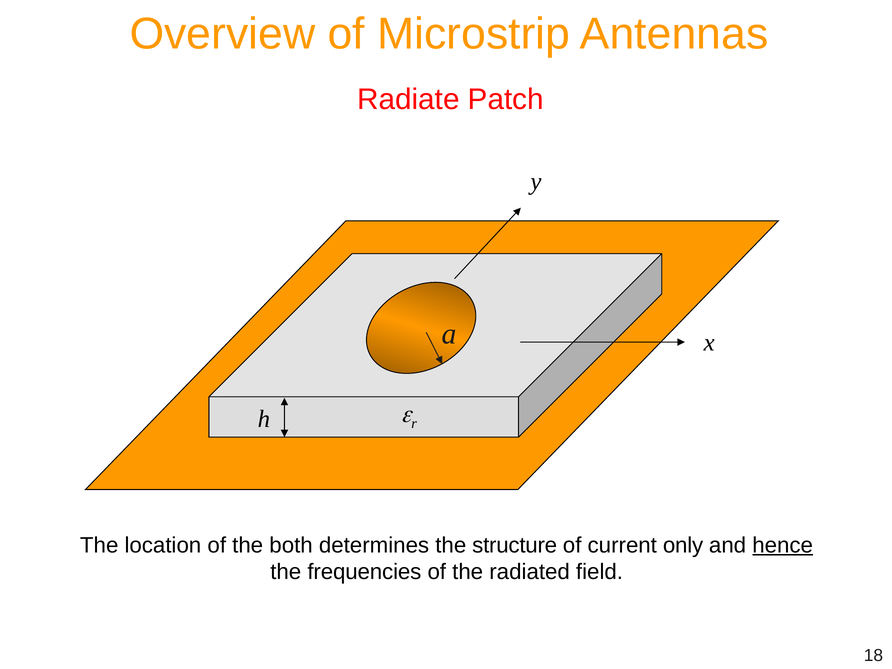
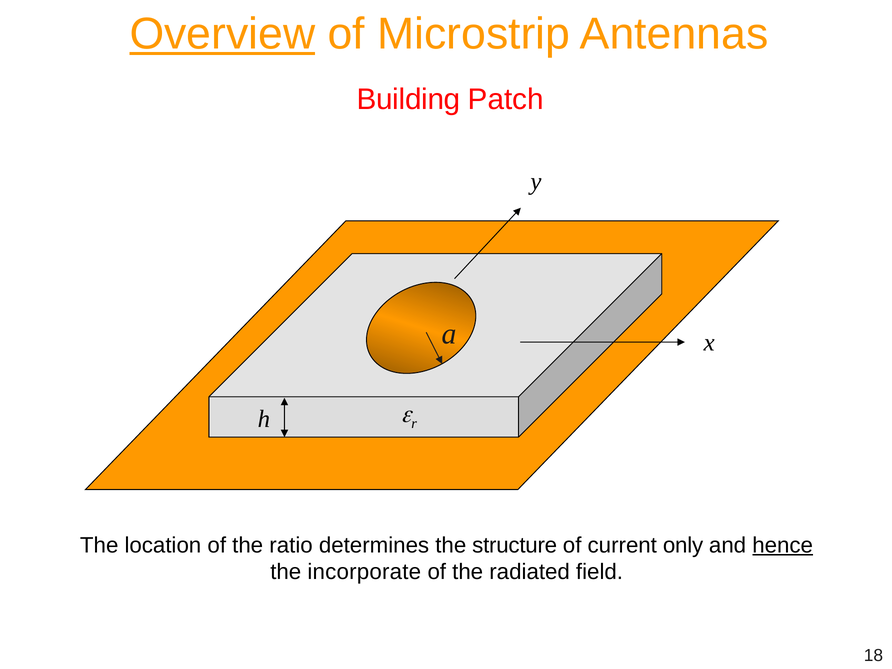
Overview underline: none -> present (222, 34)
Radiate: Radiate -> Building (409, 100)
both: both -> ratio (291, 545)
frequencies: frequencies -> incorporate (364, 572)
